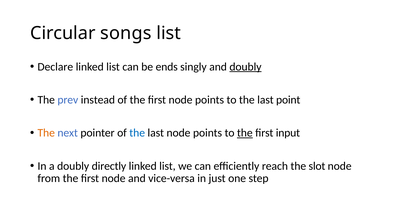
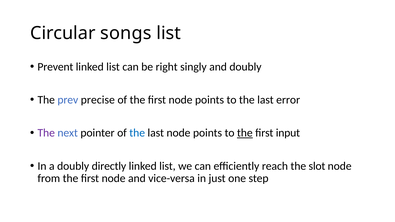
Declare: Declare -> Prevent (55, 67)
ends: ends -> right (167, 67)
doubly underline: present -> none (245, 67)
instead: instead -> precise (98, 100)
point: point -> error (288, 100)
The colour: orange -> purple (46, 133)
